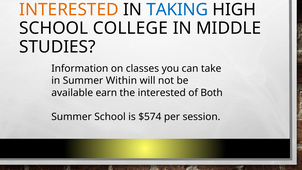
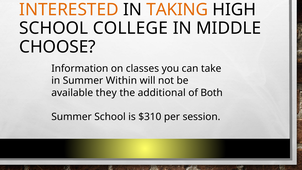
TAKING colour: blue -> orange (177, 10)
STUDIES: STUDIES -> CHOOSE (57, 47)
earn: earn -> they (106, 93)
the interested: interested -> additional (162, 93)
$574: $574 -> $310 (150, 117)
